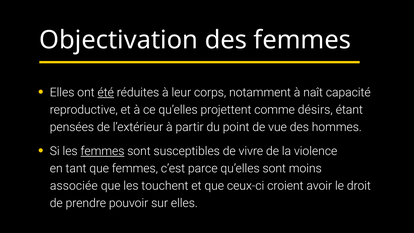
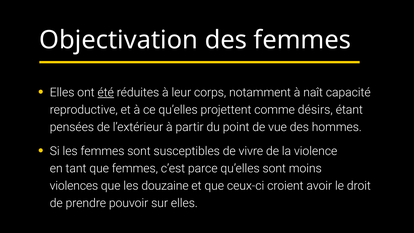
femmes underline: present -> none (102, 151)
associée: associée -> violences (74, 186)
touchent: touchent -> douzaine (165, 186)
